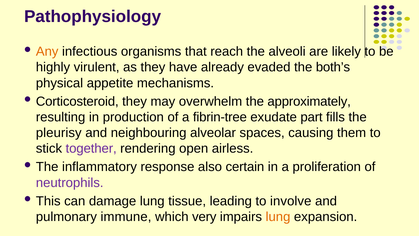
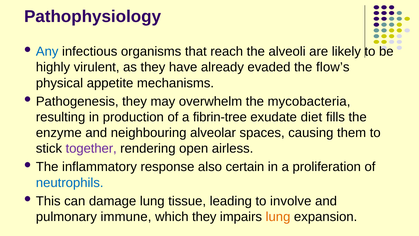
Any colour: orange -> blue (47, 52)
both’s: both’s -> flow’s (333, 67)
Corticosteroid: Corticosteroid -> Pathogenesis (77, 101)
approximately: approximately -> mycobacteria (309, 101)
part: part -> diet (311, 117)
pleurisy: pleurisy -> enzyme (59, 133)
neutrophils colour: purple -> blue (70, 182)
which very: very -> they (204, 216)
